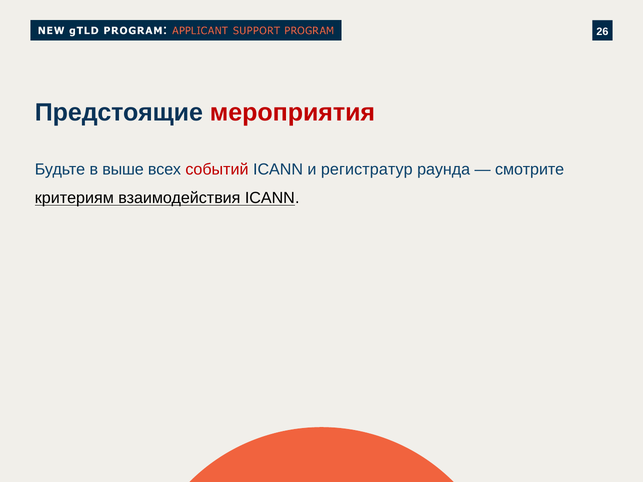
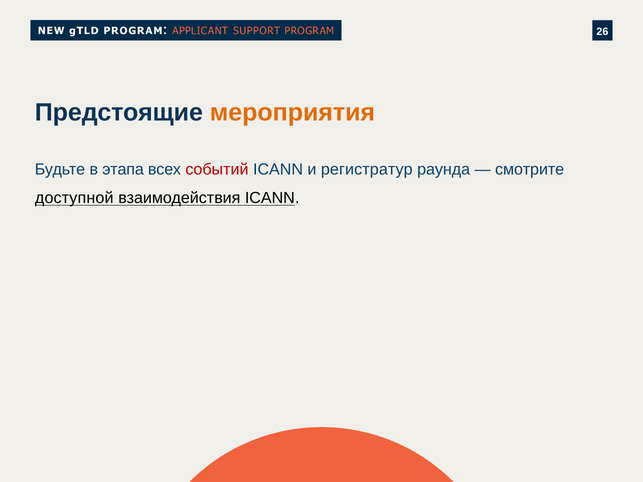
мероприятия colour: red -> orange (292, 113)
выше: выше -> этапа (123, 169)
критериям: критериям -> доступной (74, 198)
